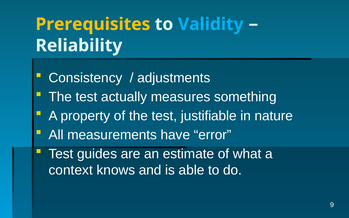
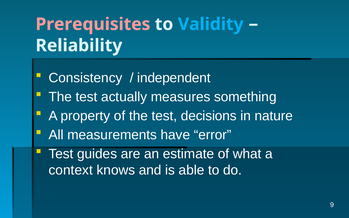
Prerequisites colour: yellow -> pink (93, 24)
adjustments: adjustments -> independent (174, 78)
justifiable: justifiable -> decisions (209, 116)
